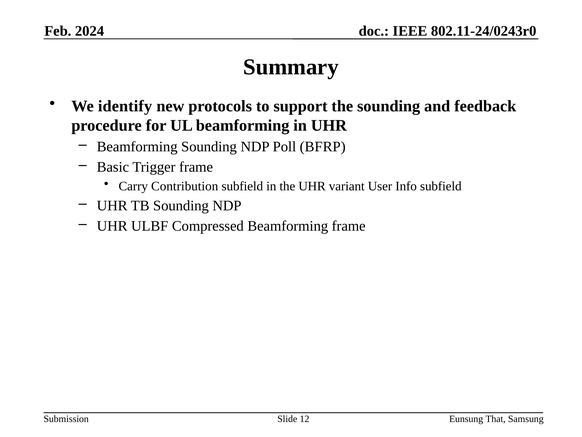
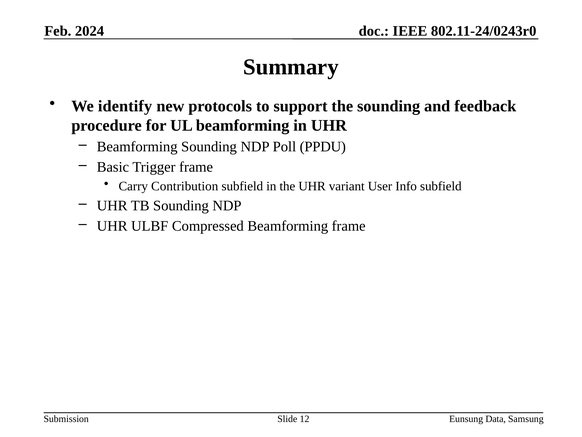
BFRP: BFRP -> PPDU (323, 147)
That: That -> Data (496, 419)
